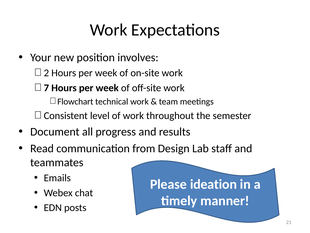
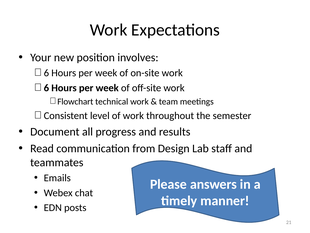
2: 2 -> 6 (46, 73)
7: 7 -> 6 (46, 88)
ideation: ideation -> answers (213, 184)
